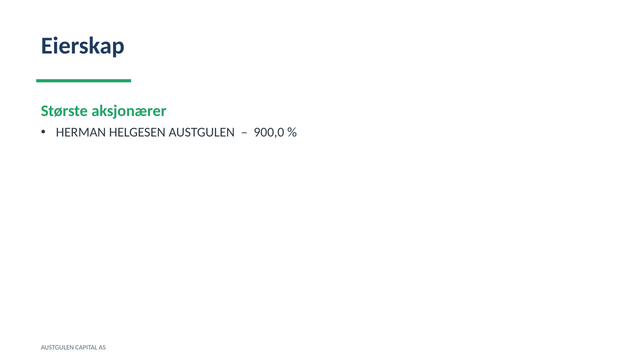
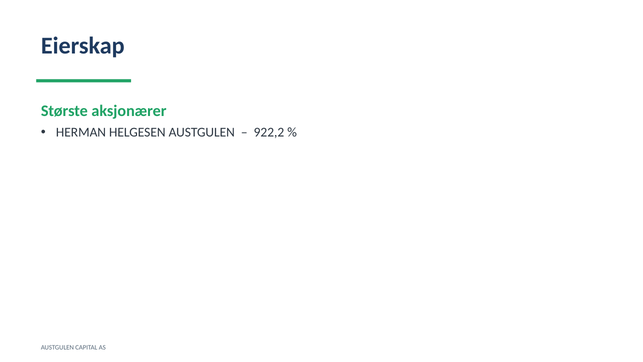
900,0: 900,0 -> 922,2 (269, 132)
